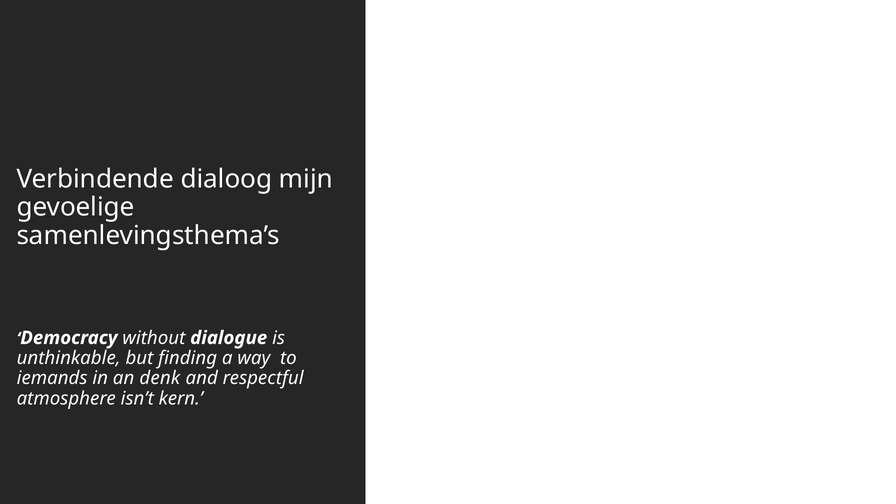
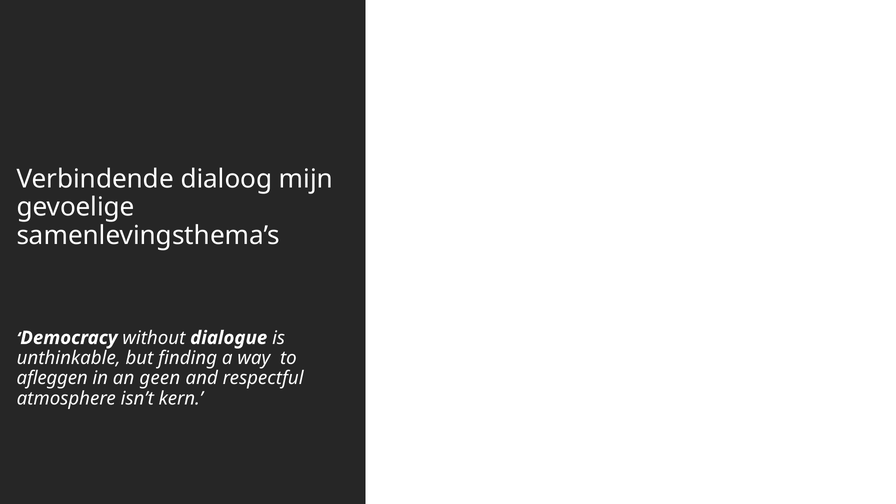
iemands: iemands -> afleggen (52, 378)
denk: denk -> geen (160, 378)
